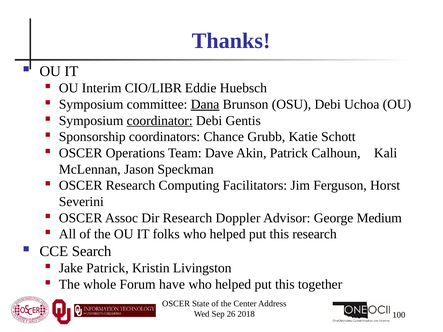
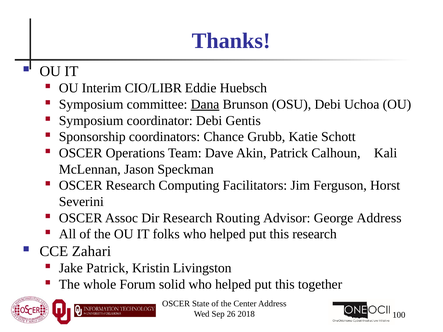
coordinator underline: present -> none (160, 121)
Doppler: Doppler -> Routing (238, 218)
George Medium: Medium -> Address (379, 218)
Search: Search -> Zahari (91, 251)
have: have -> solid (172, 285)
